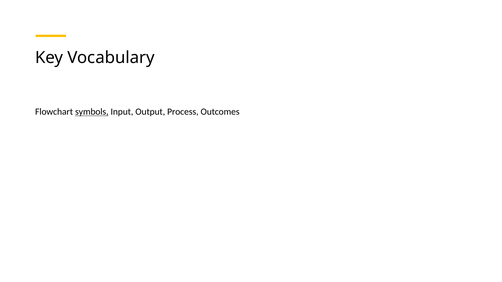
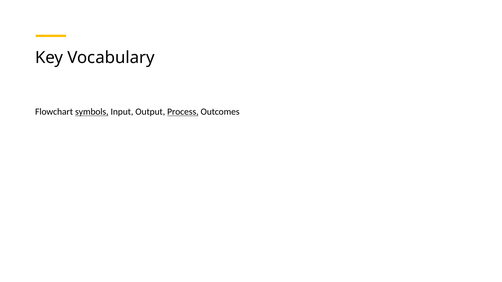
Process underline: none -> present (183, 112)
